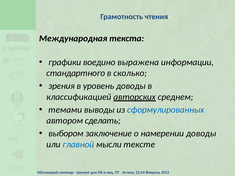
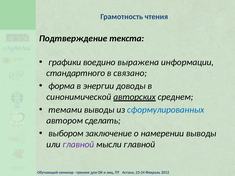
Международная: Международная -> Подтверждение (73, 39)
сколько: сколько -> связано (130, 73)
зрения: зрения -> форма (62, 86)
уровень: уровень -> энергии (99, 86)
классификацией: классификацией -> синонимической (79, 97)
намерении доводы: доводы -> выводы (201, 134)
главной colour: blue -> purple (78, 145)
мысли тексте: тексте -> главной (139, 145)
